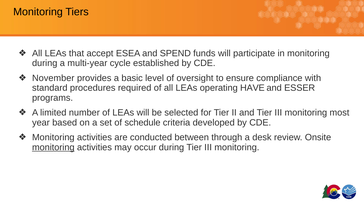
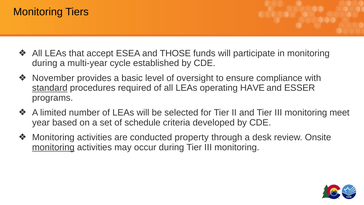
SPEND: SPEND -> THOSE (175, 53)
standard underline: none -> present (50, 88)
most: most -> meet (340, 113)
between: between -> property (192, 137)
